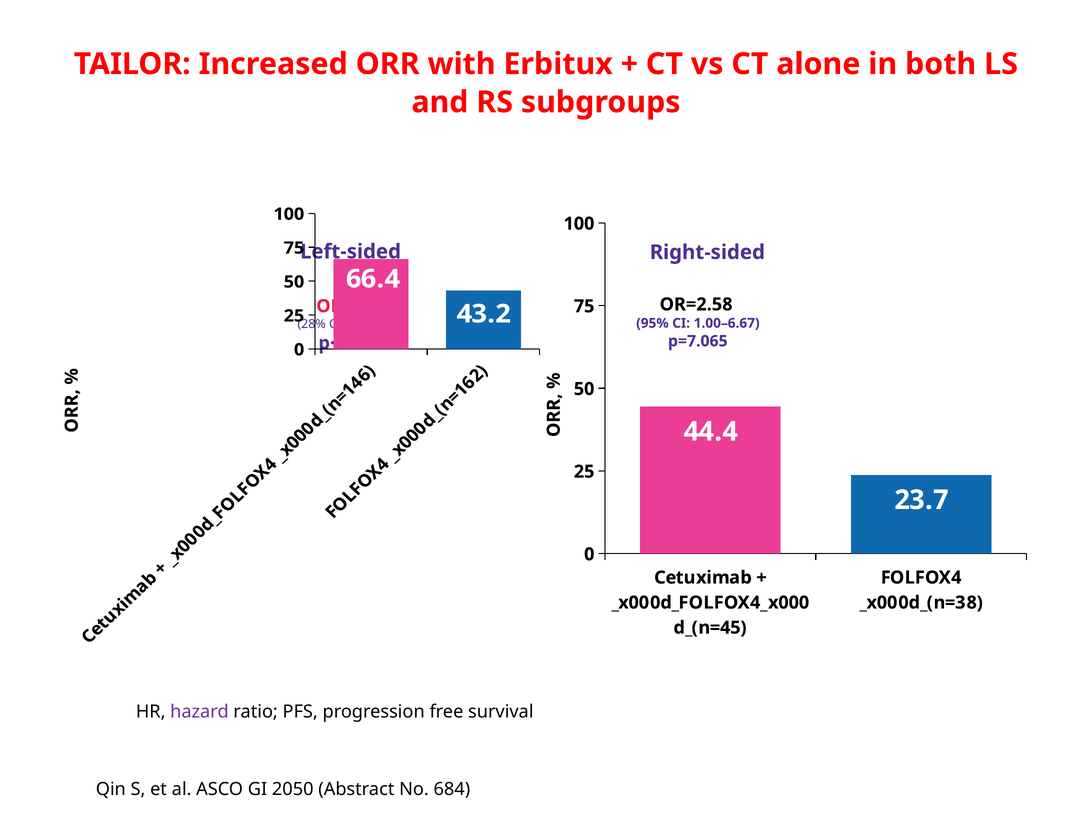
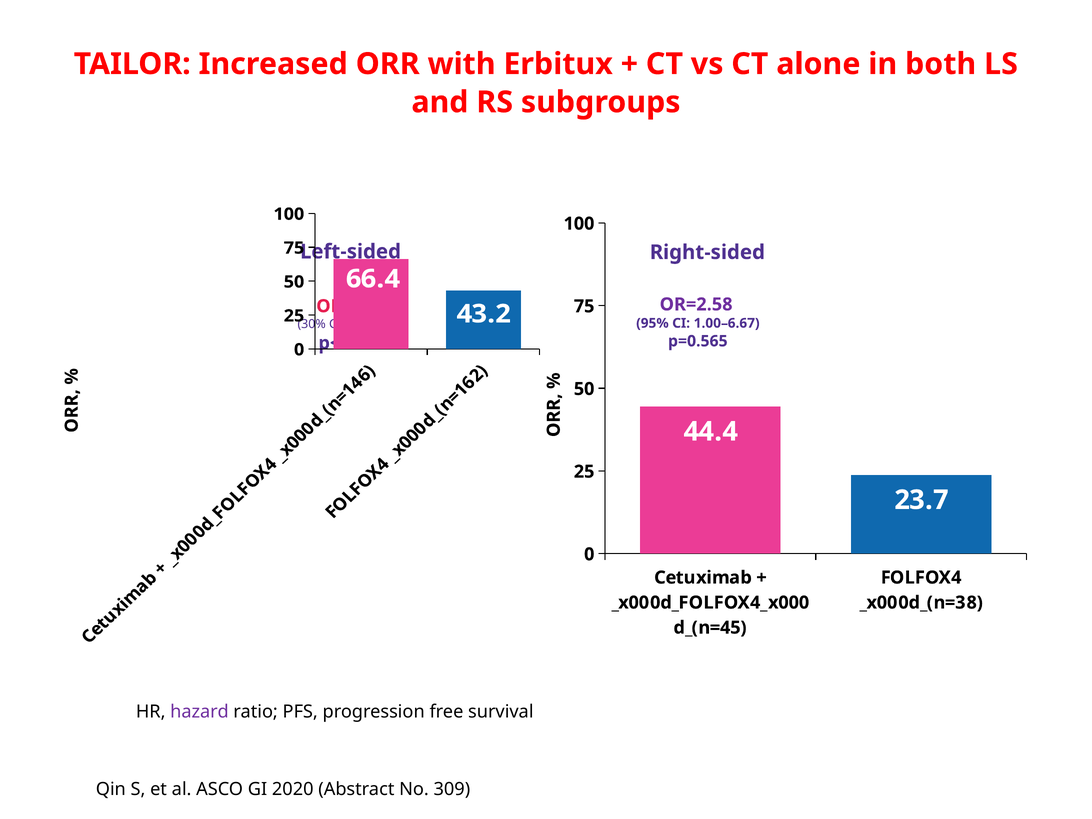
OR=2.58 colour: black -> purple (696, 304)
28%: 28% -> 30% (312, 324)
p=7.065: p=7.065 -> p=0.565 (698, 341)
2050: 2050 -> 2020 (293, 789)
684: 684 -> 309 (452, 789)
